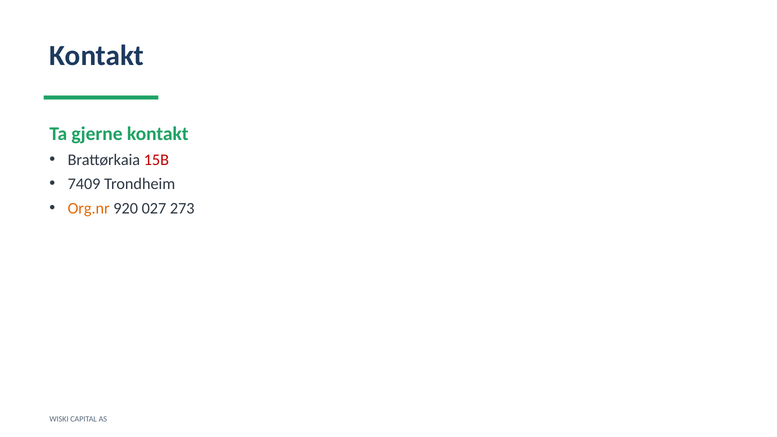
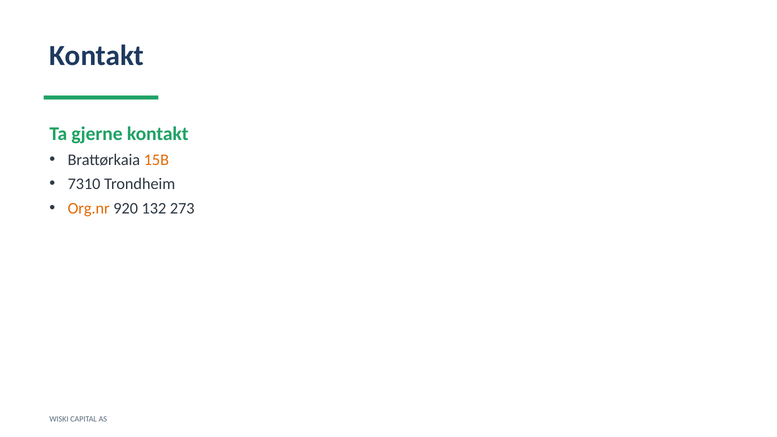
15B colour: red -> orange (156, 160)
7409: 7409 -> 7310 (84, 184)
027: 027 -> 132 (154, 208)
